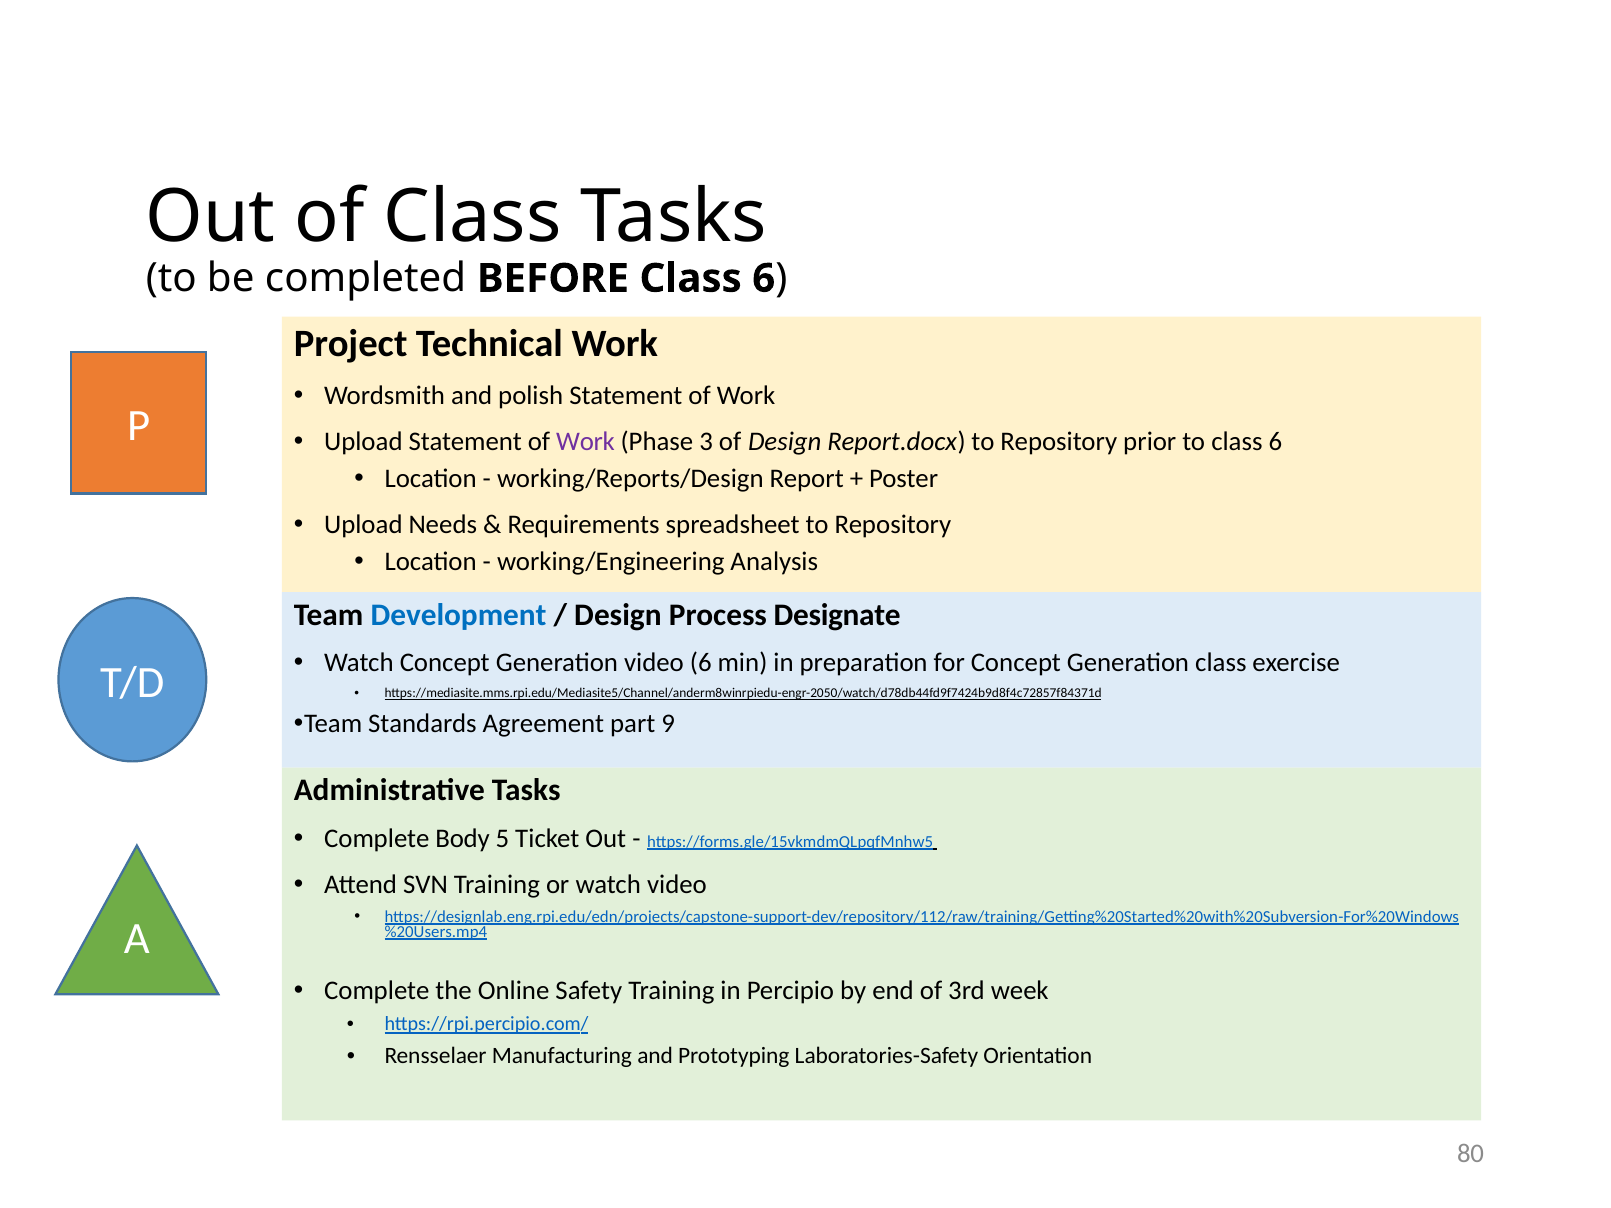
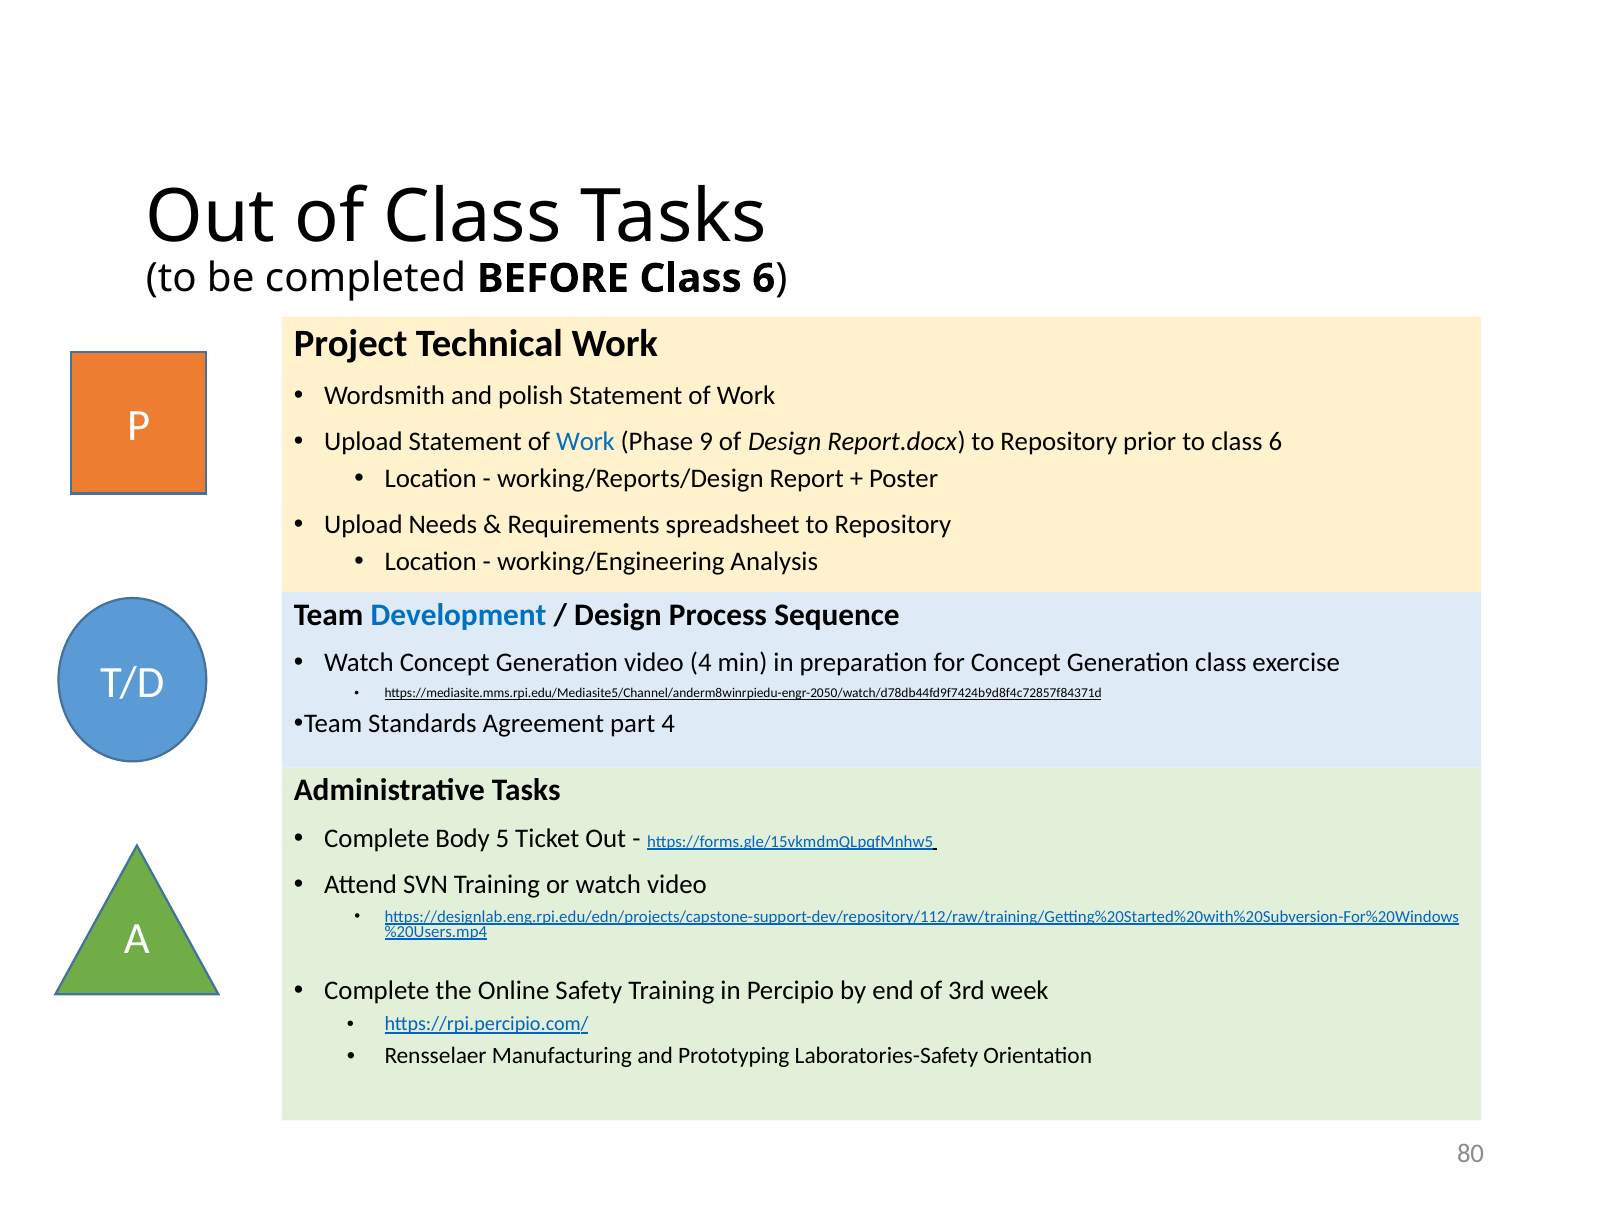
Work colour: purple -> blue (586, 441)
3: 3 -> 9 (706, 441)
Designate: Designate -> Sequence (837, 615)
video 6: 6 -> 4 (701, 663)
part 9: 9 -> 4 (668, 724)
